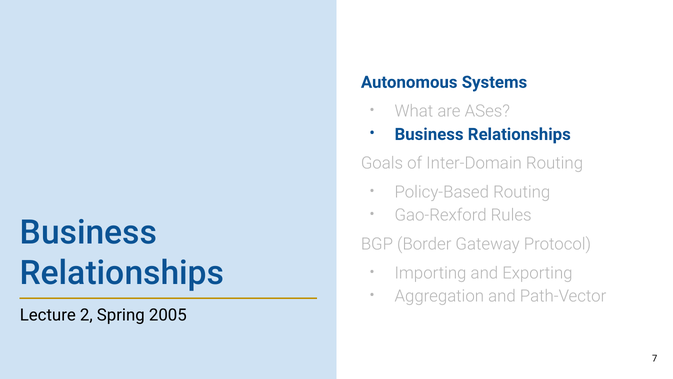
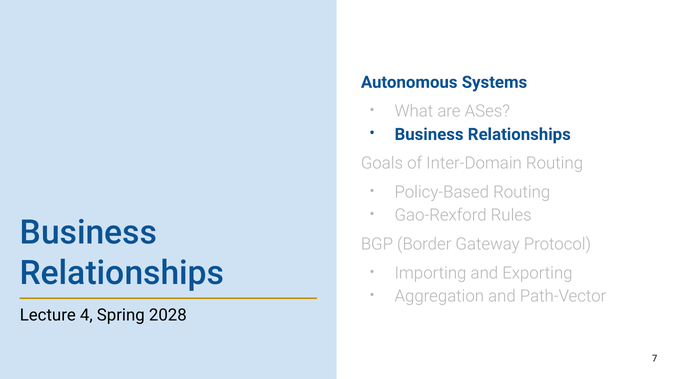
2: 2 -> 4 (86, 315)
2005: 2005 -> 2028 (168, 315)
